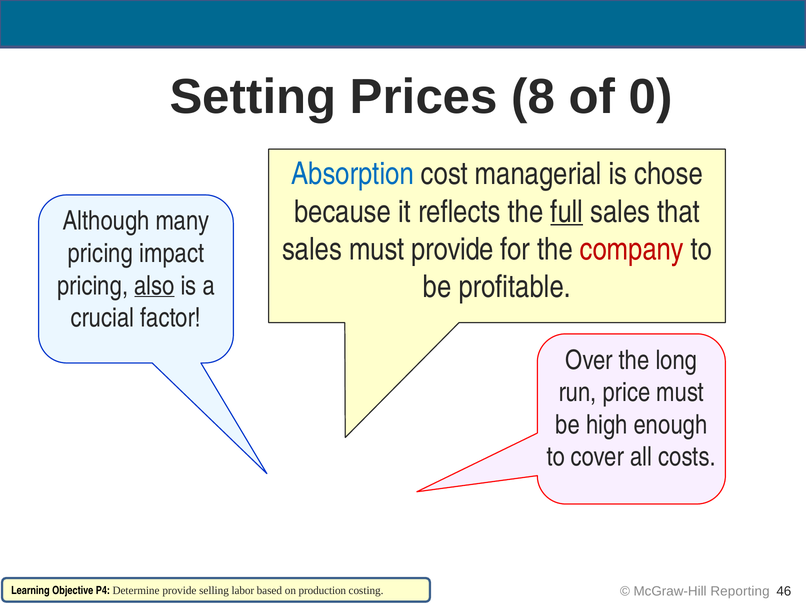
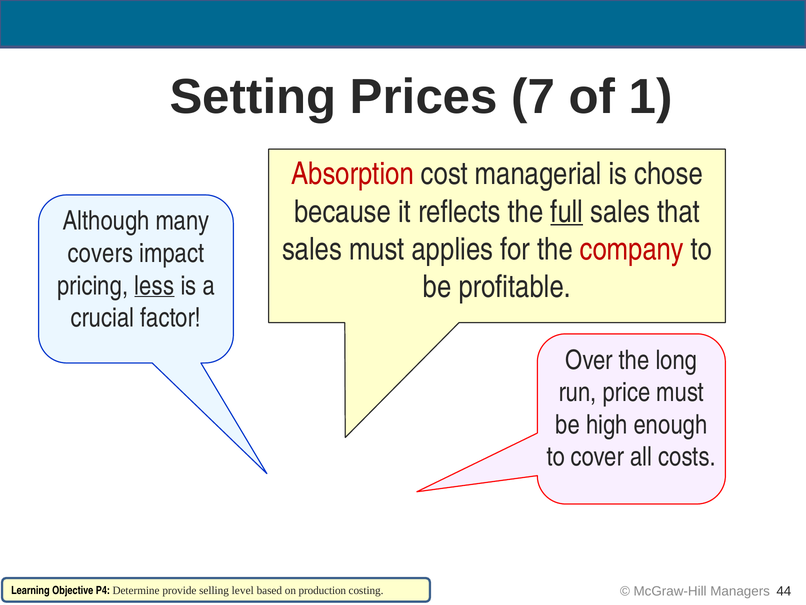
8: 8 -> 7 (533, 97)
0: 0 -> 1 (651, 97)
Absorption colour: blue -> red (352, 174)
must provide: provide -> applies (452, 249)
pricing: pricing -> covers (100, 253)
also: also -> less (154, 285)
Reporting: Reporting -> Managers (740, 591)
labor: labor -> level (243, 590)
46: 46 -> 44 (784, 591)
